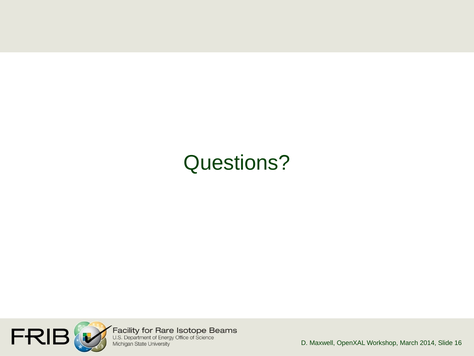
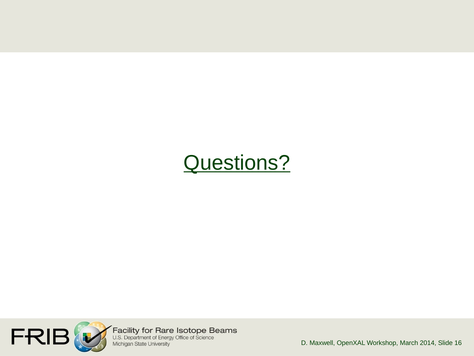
Questions underline: none -> present (237, 163)
